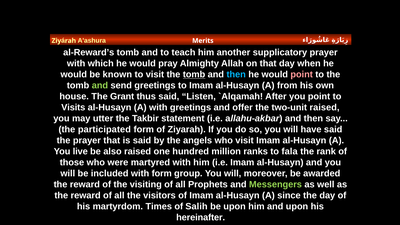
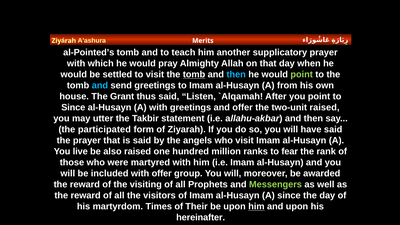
al-Reward’s: al-Reward’s -> al-Pointed’s (89, 53)
known: known -> settled (117, 75)
point colour: pink -> light green (302, 75)
and colour: light green -> light blue (100, 86)
Visits: Visits -> Since (73, 108)
fala: fala -> fear (290, 152)
with form: form -> offer (162, 174)
Salih: Salih -> Their (197, 207)
him underline: none -> present (256, 207)
